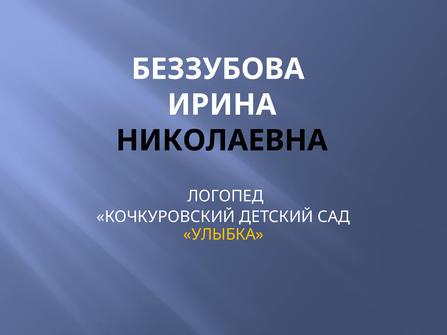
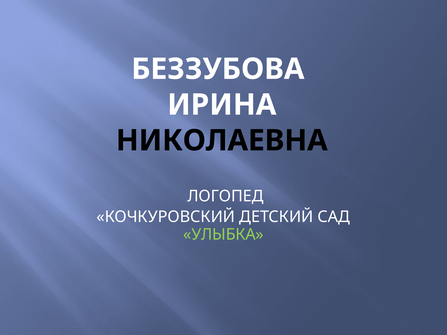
УЛЫБКА colour: yellow -> light green (224, 235)
